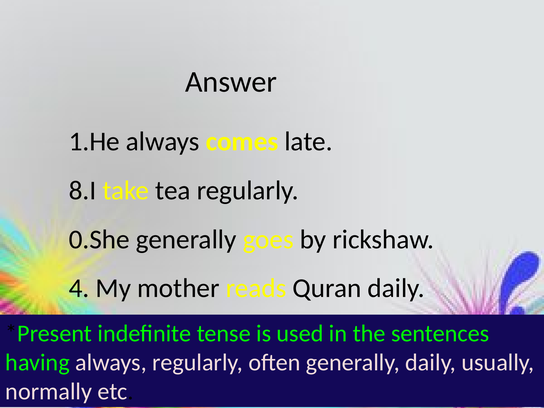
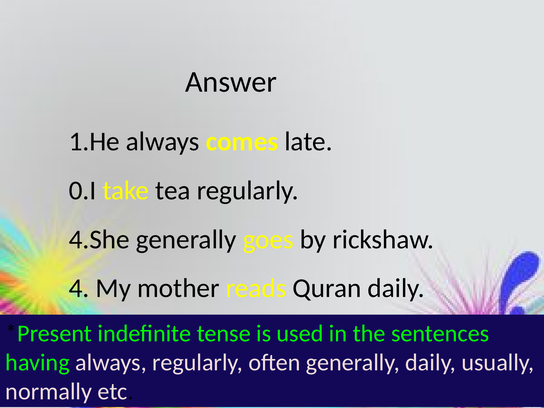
8.I: 8.I -> 0.I (83, 190)
0.She: 0.She -> 4.She (99, 239)
